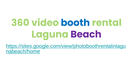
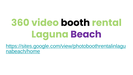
booth colour: blue -> black (75, 23)
